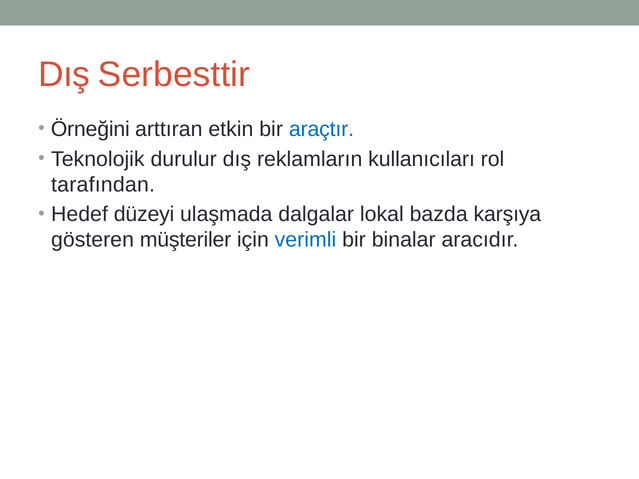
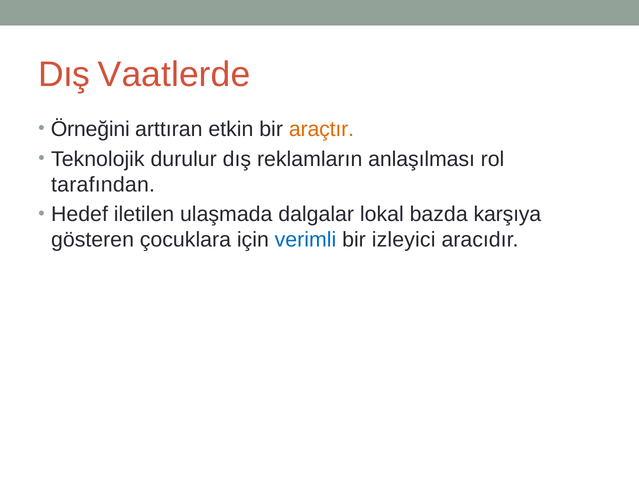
Serbesttir: Serbesttir -> Vaatlerde (174, 74)
araçtır colour: blue -> orange (321, 129)
kullanıcıları: kullanıcıları -> anlaşılması (422, 159)
düzeyi: düzeyi -> iletilen (144, 214)
müşteriler: müşteriler -> çocuklara (185, 240)
binalar: binalar -> izleyici (404, 240)
